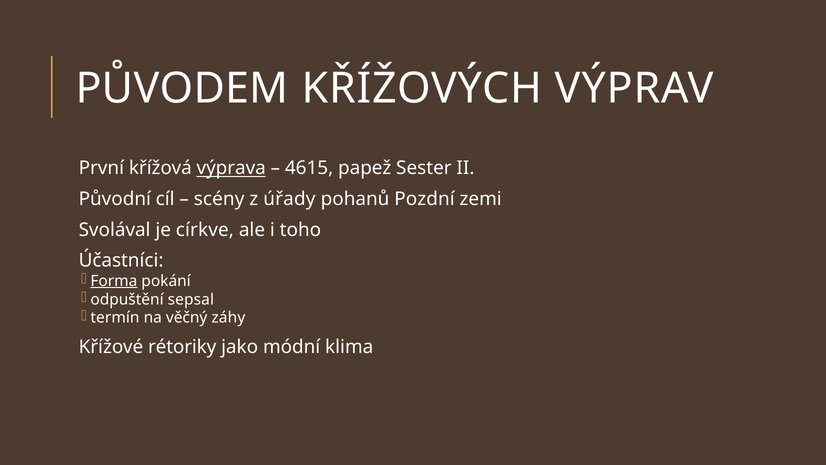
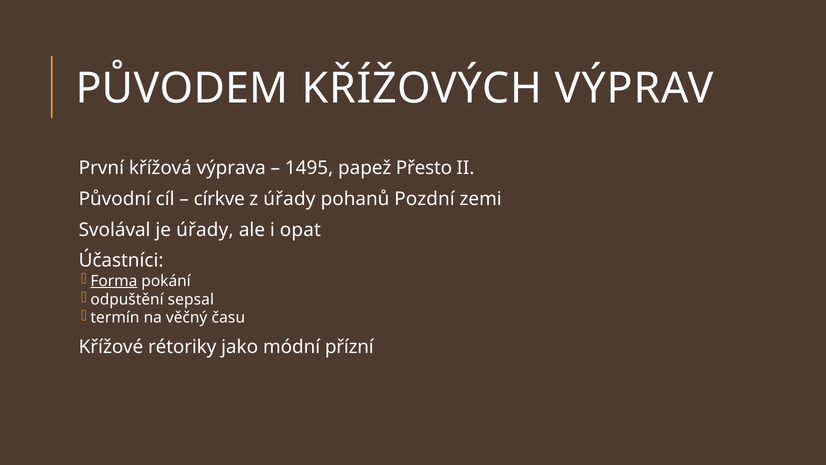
výprava underline: present -> none (231, 168)
4615: 4615 -> 1495 (309, 168)
Sester: Sester -> Přesto (424, 168)
scény: scény -> církve (219, 199)
je církve: církve -> úřady (205, 230)
toho: toho -> opat (300, 230)
záhy: záhy -> času (228, 318)
klima: klima -> přízní (349, 346)
